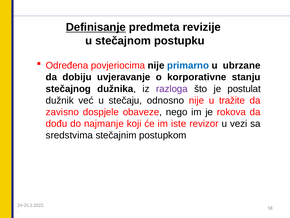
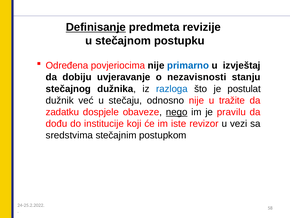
ubrzane: ubrzane -> izvještaj (242, 65)
korporativne: korporativne -> nezavisnosti (197, 77)
razloga colour: purple -> blue (172, 89)
zavisno: zavisno -> zadatku (62, 112)
nego underline: none -> present (177, 112)
rokova: rokova -> pravilu (231, 112)
najmanje: najmanje -> institucije (104, 123)
